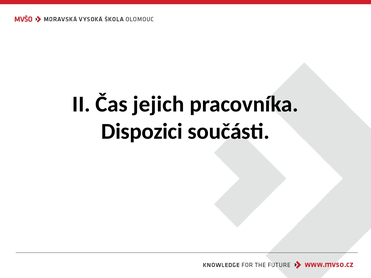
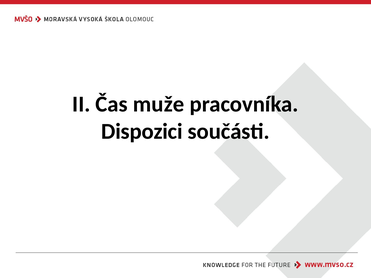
jejich: jejich -> muže (159, 104)
